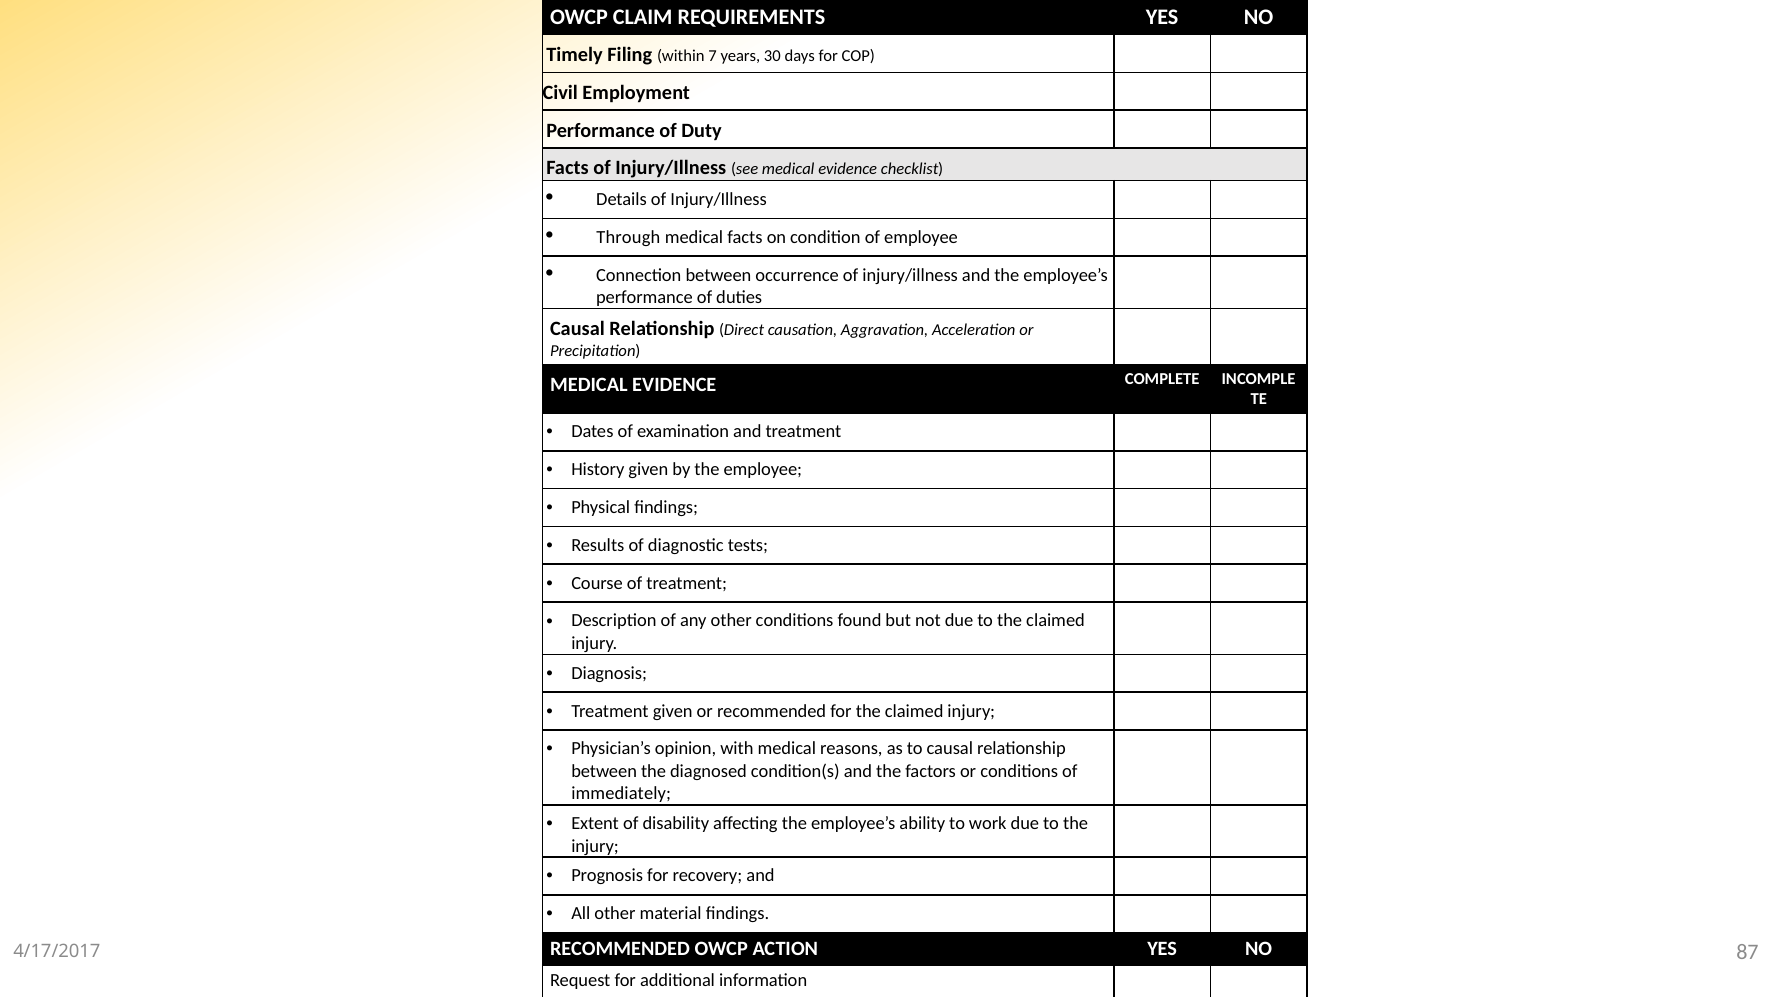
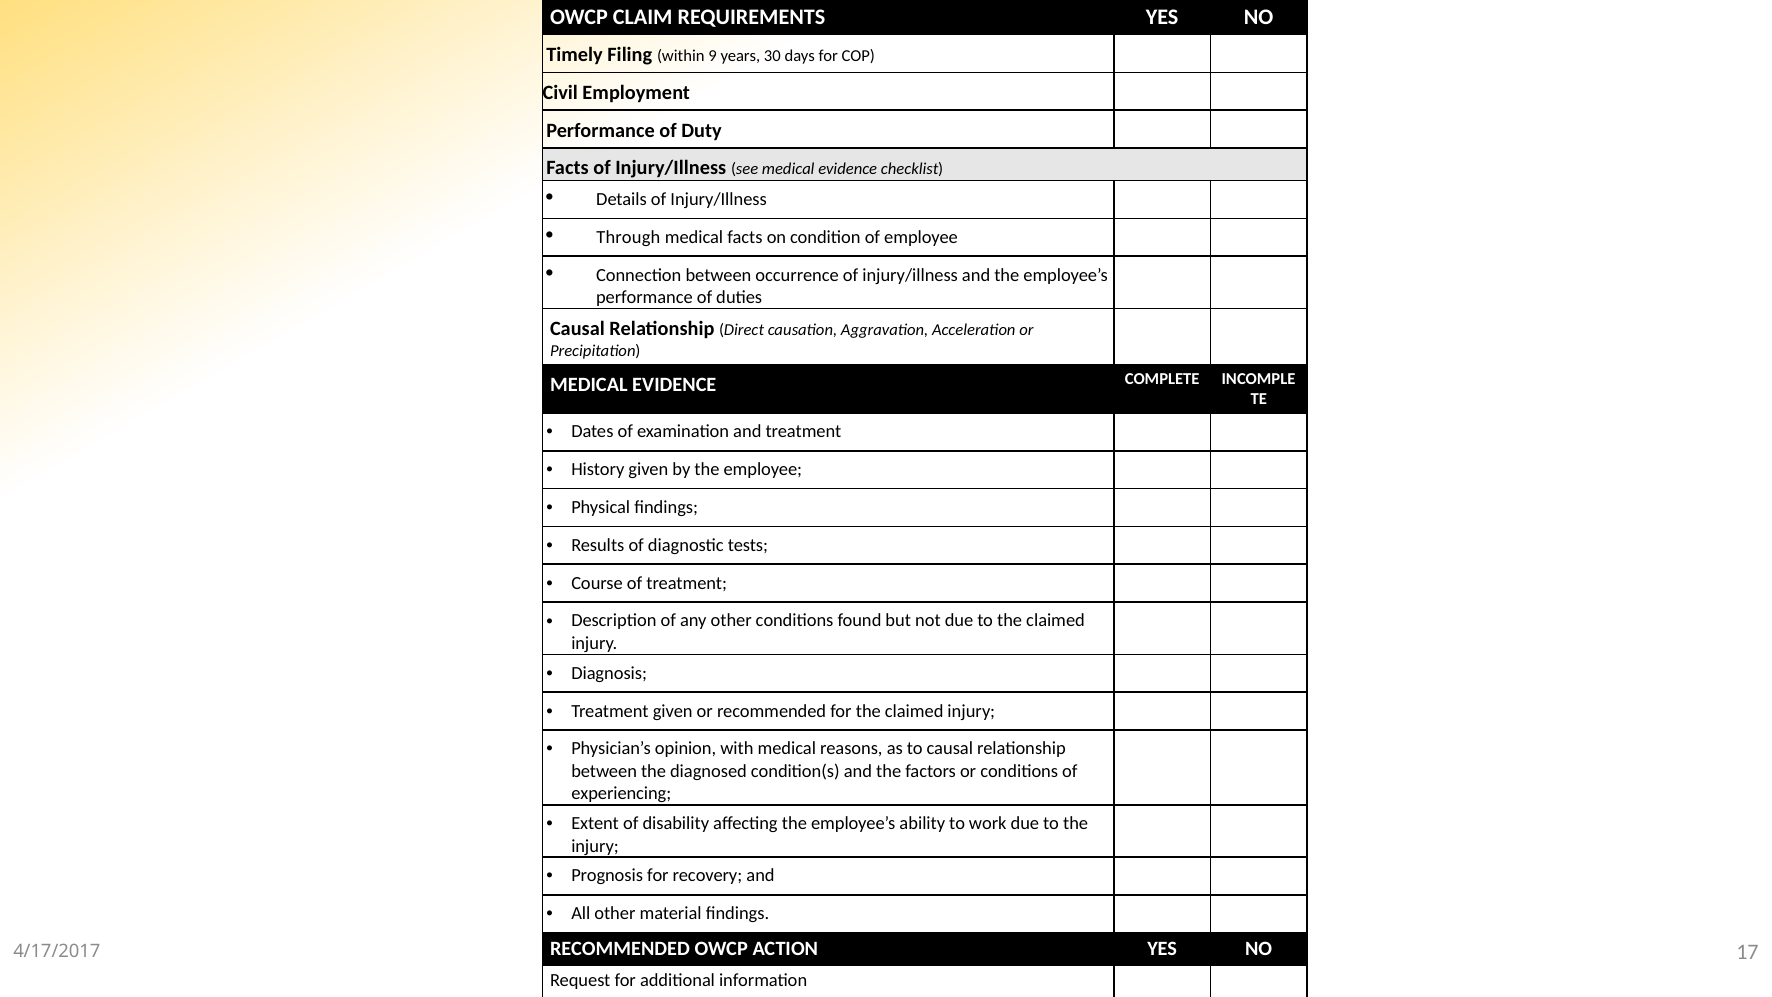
7: 7 -> 9 (713, 56)
immediately: immediately -> experiencing (621, 793)
87: 87 -> 17 (1747, 952)
